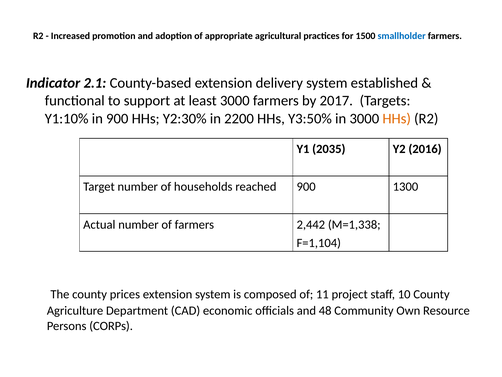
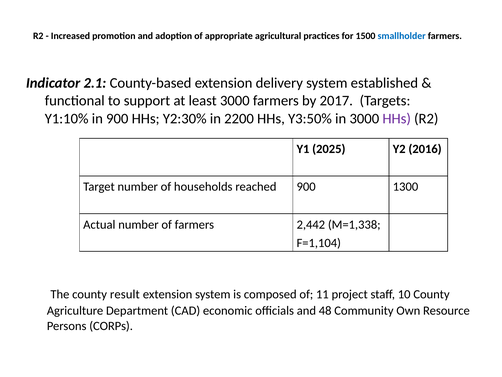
HHs colour: orange -> purple (397, 119)
2035: 2035 -> 2025 (329, 149)
prices: prices -> result (125, 294)
